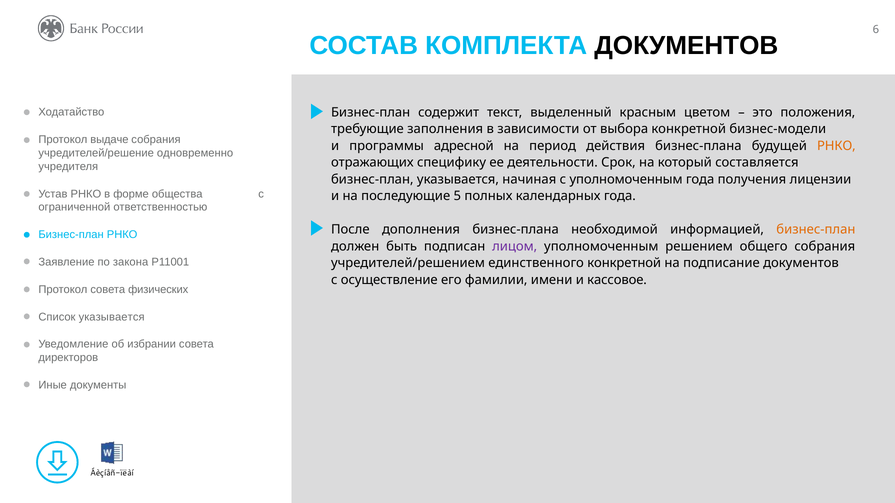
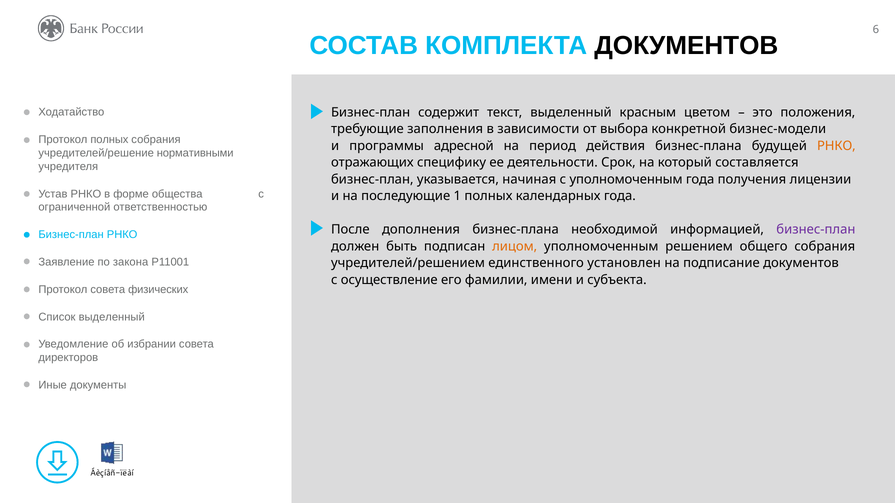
Протокол выдаче: выдаче -> полных (109, 140)
одновременно: одновременно -> нормативными (195, 153)
5: 5 -> 1 (457, 196)
бизнес-план colour: orange -> purple (816, 230)
лицом colour: purple -> orange (515, 247)
единственного конкретной: конкретной -> установлен (624, 263)
кассовое: кассовое -> субъекта (617, 280)
Список указывается: указывается -> выделенный (112, 317)
